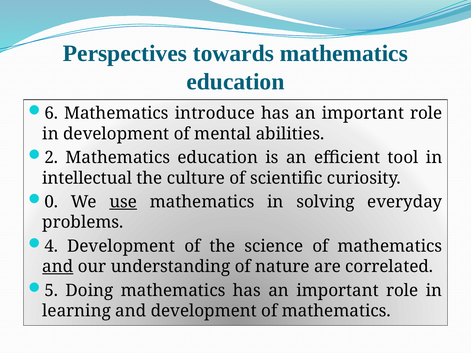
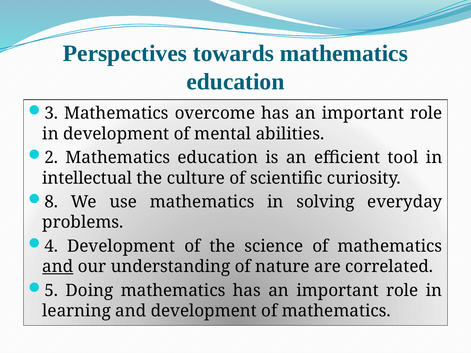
6: 6 -> 3 (51, 113)
introduce: introduce -> overcome (215, 113)
0: 0 -> 8 (51, 202)
use underline: present -> none (123, 202)
